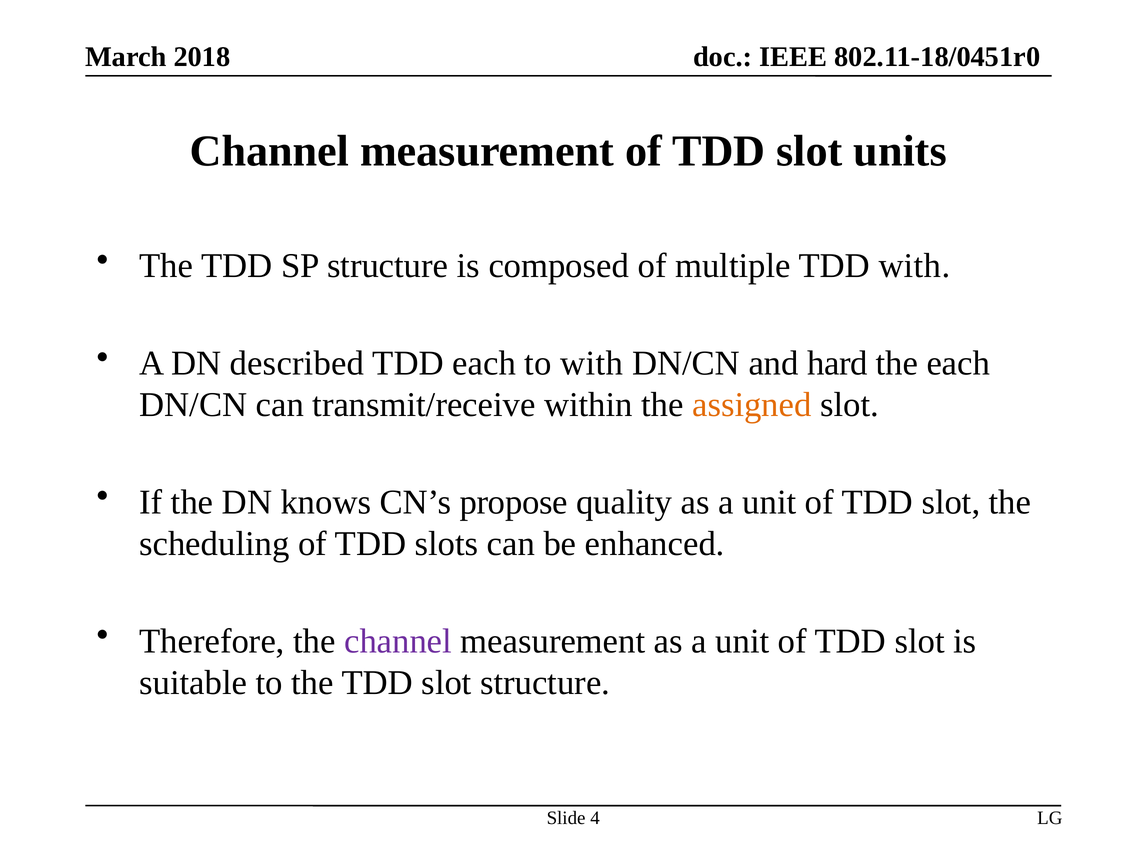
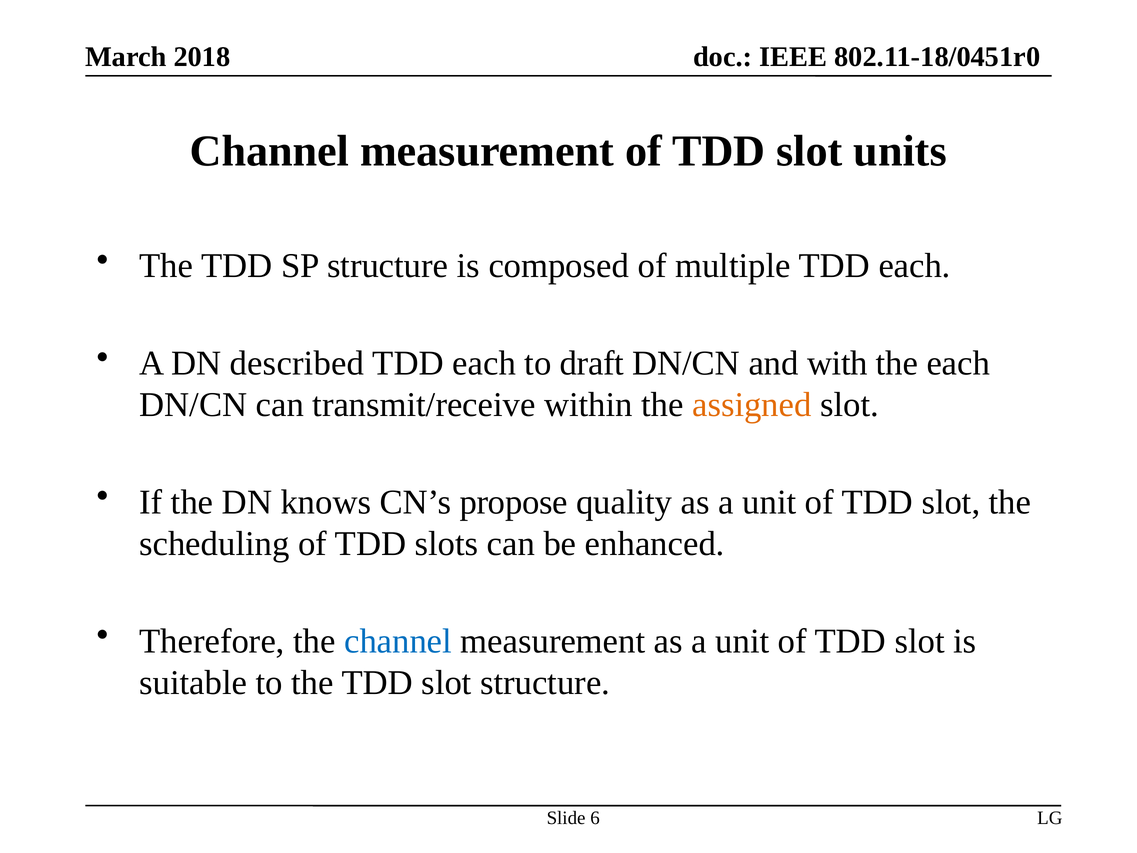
multiple TDD with: with -> each (915, 266)
to with: with -> draft (592, 363)
hard: hard -> with (837, 363)
channel colour: purple -> blue (398, 641)
4: 4 -> 6 (595, 818)
